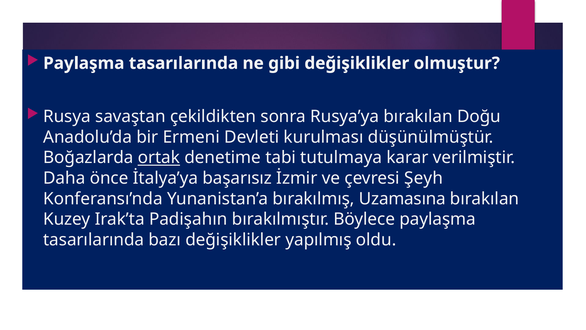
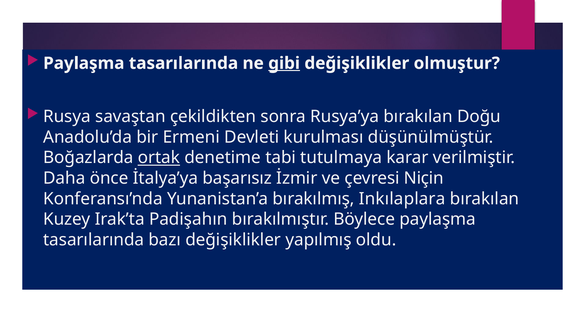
gibi underline: none -> present (284, 63)
Şeyh: Şeyh -> Niçin (424, 178)
Uzamasına: Uzamasına -> Inkılaplara (402, 199)
